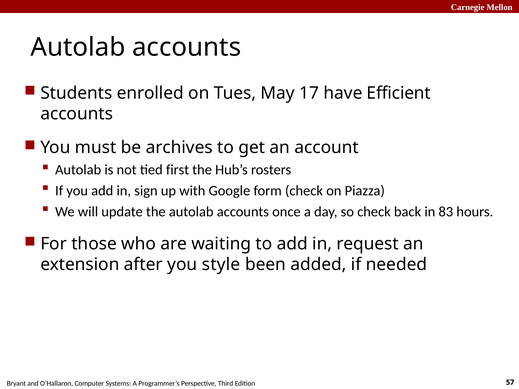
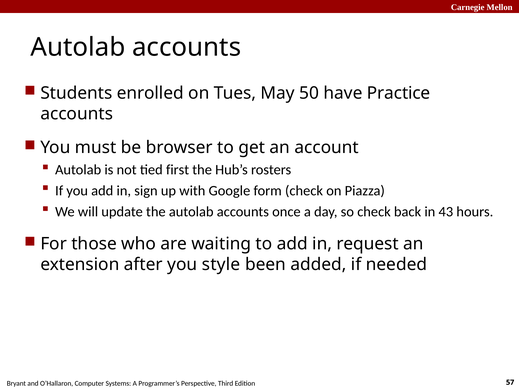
17: 17 -> 50 (309, 93)
Efficient: Efficient -> Practice (399, 93)
archives: archives -> browser (179, 148)
83: 83 -> 43 (446, 212)
